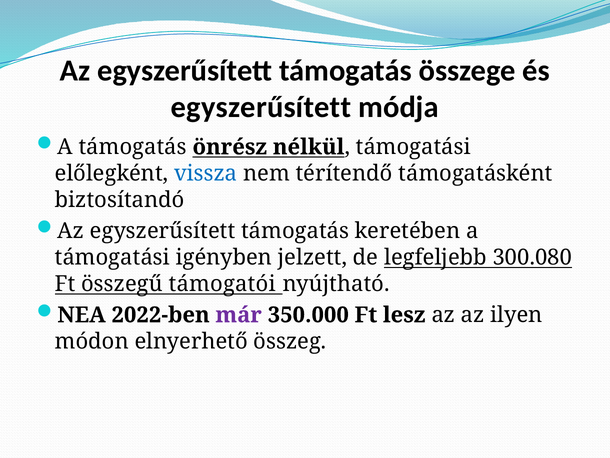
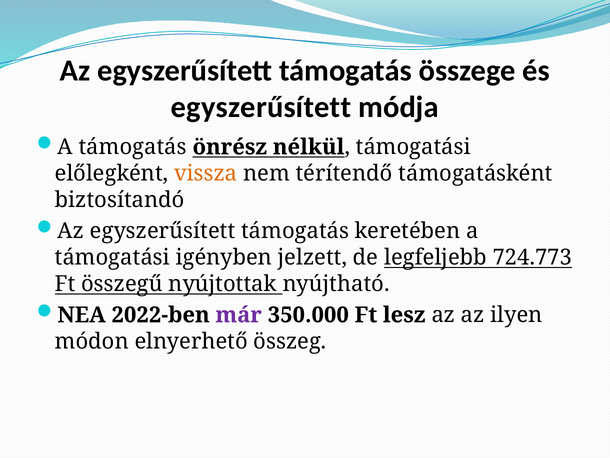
vissza colour: blue -> orange (206, 173)
300.080: 300.080 -> 724.773 (532, 257)
támogatói: támogatói -> nyújtottak (222, 284)
